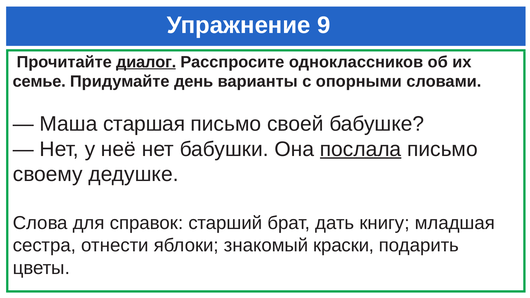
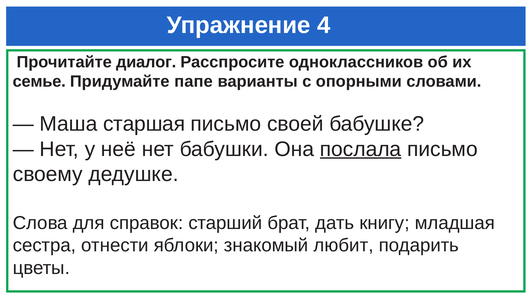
9: 9 -> 4 (324, 25)
диалог underline: present -> none (146, 62)
день: день -> папе (194, 82)
краски: краски -> любит (344, 246)
